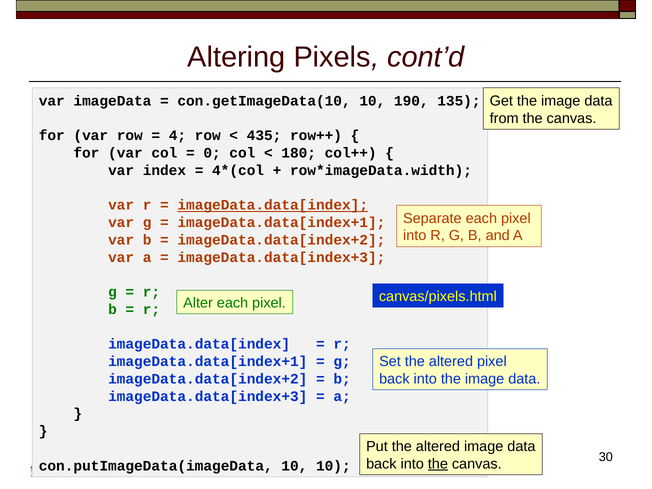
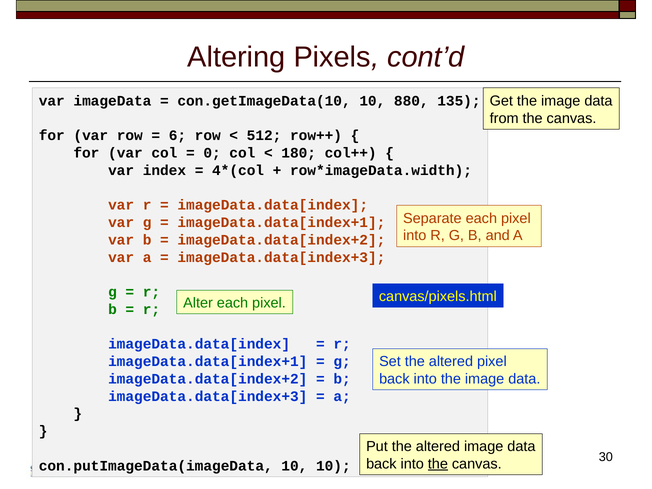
190: 190 -> 880 (411, 101)
4: 4 -> 6 (177, 136)
435: 435 -> 512 (264, 136)
imageData.data[index underline: present -> none (273, 205)
